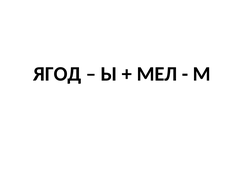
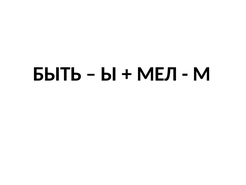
ЯГОД: ЯГОД -> БЫТЬ (57, 74)
